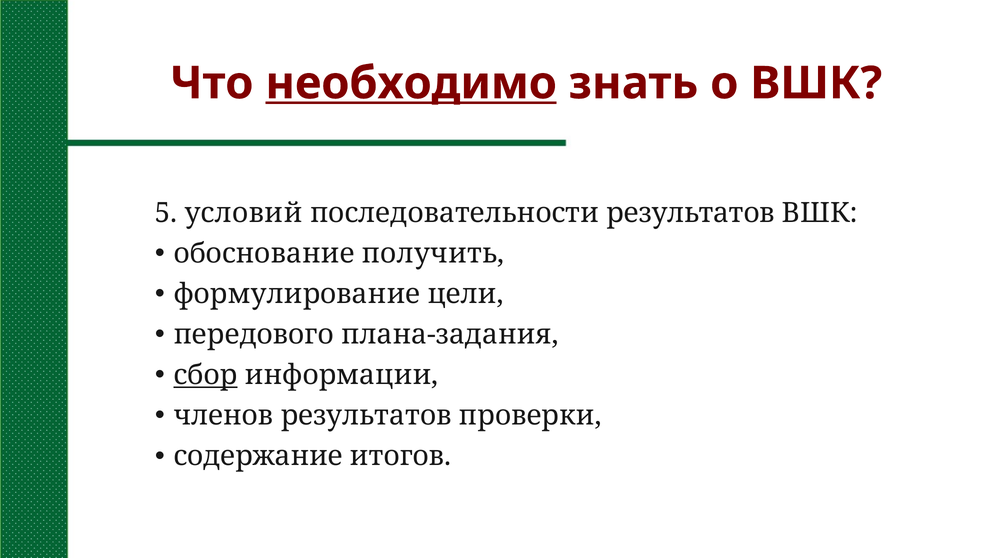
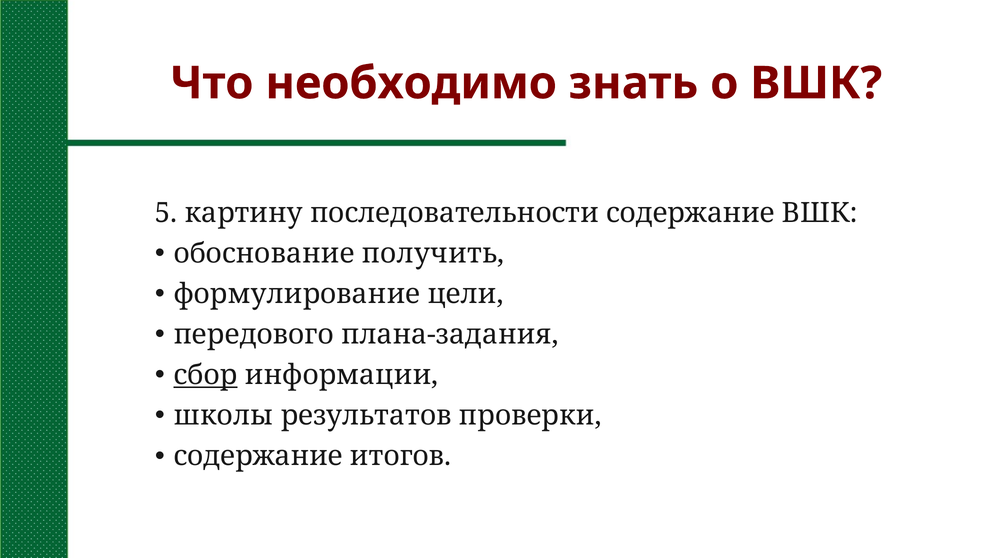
необходимо underline: present -> none (411, 83)
условий: условий -> картину (244, 213)
последовательности результатов: результатов -> содержание (691, 213)
членов: членов -> школы (223, 416)
